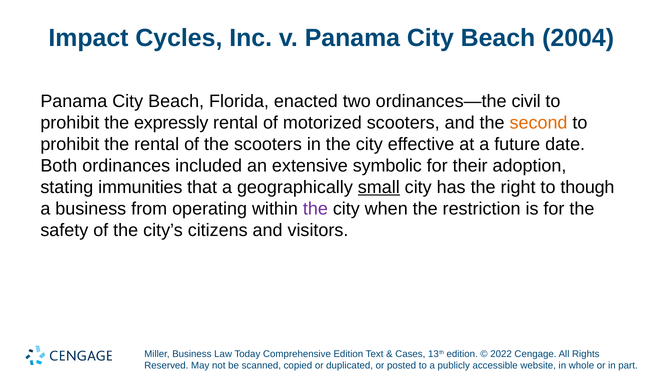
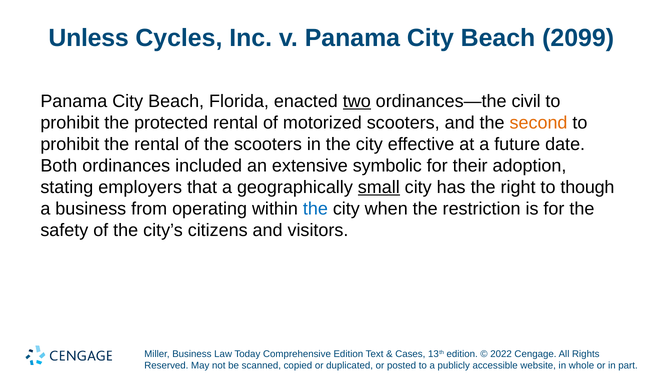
Impact: Impact -> Unless (89, 38)
2004: 2004 -> 2099 (578, 38)
two underline: none -> present (357, 101)
expressly: expressly -> protected (171, 123)
immunities: immunities -> employers (140, 187)
the colour: purple -> blue (315, 209)
